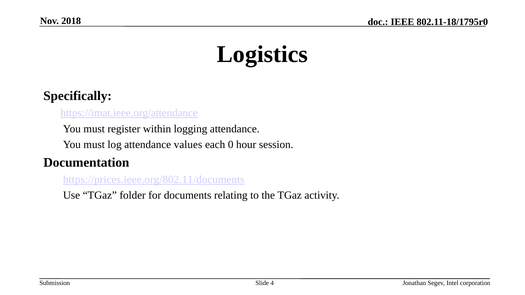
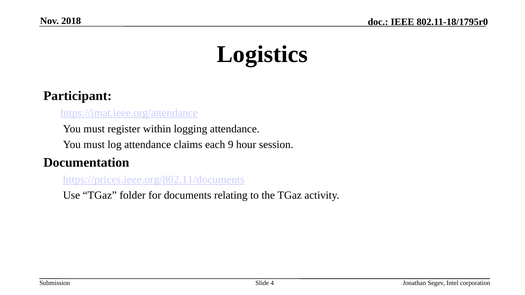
Specifically: Specifically -> Participant (78, 96)
values: values -> claims (188, 145)
0: 0 -> 9 (231, 145)
